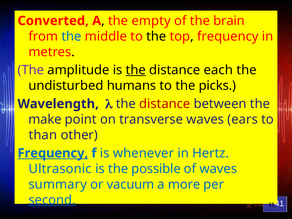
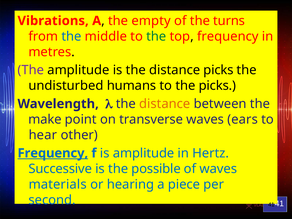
Converted: Converted -> Vibrations (53, 21)
brain: brain -> turns (229, 21)
the colour: black -> green (156, 36)
the underline: present -> none (136, 70)
distance each: each -> picks (218, 70)
distance colour: red -> orange (165, 104)
than: than -> hear (43, 135)
is whenever: whenever -> amplitude (144, 153)
Ultrasonic: Ultrasonic -> Successive (60, 169)
summary: summary -> materials (58, 184)
vacuum: vacuum -> hearing (130, 184)
more: more -> piece (184, 184)
second underline: present -> none (52, 200)
